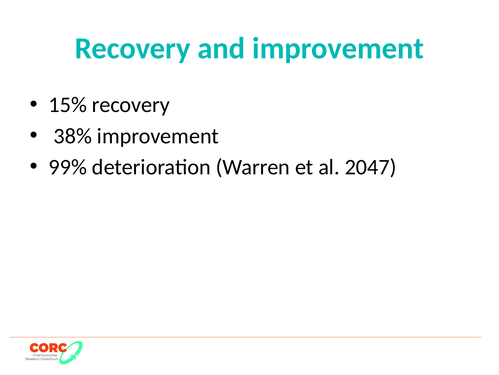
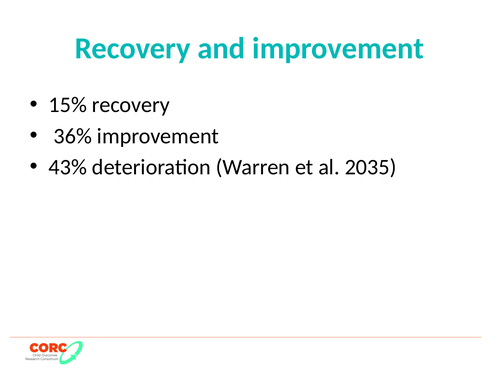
38%: 38% -> 36% (73, 136)
99%: 99% -> 43% (68, 167)
2047: 2047 -> 2035 (371, 167)
